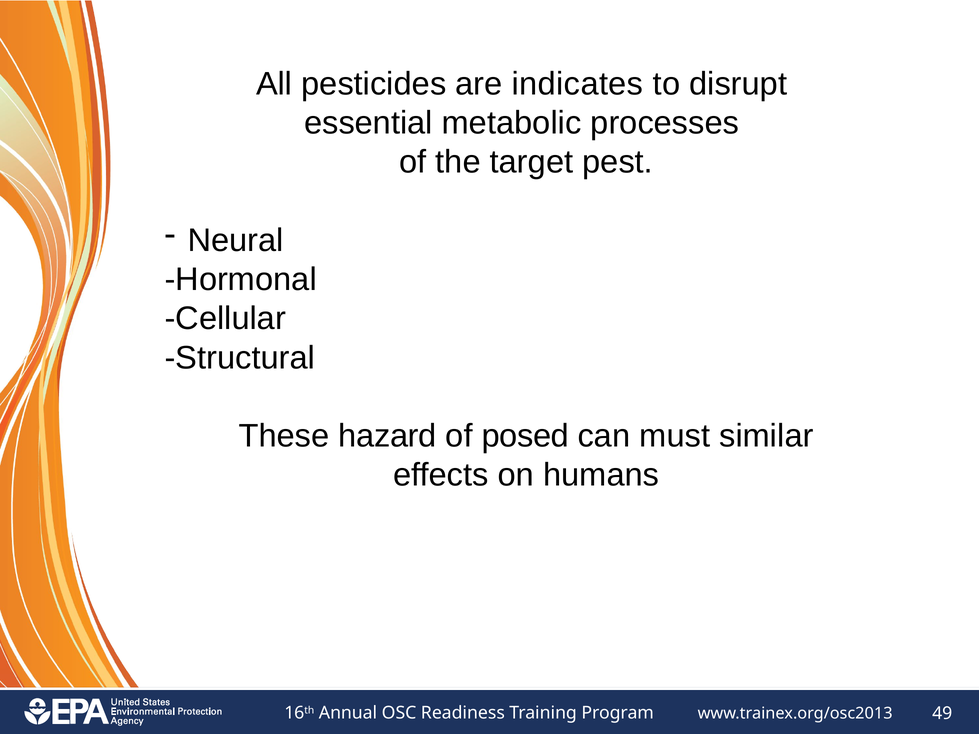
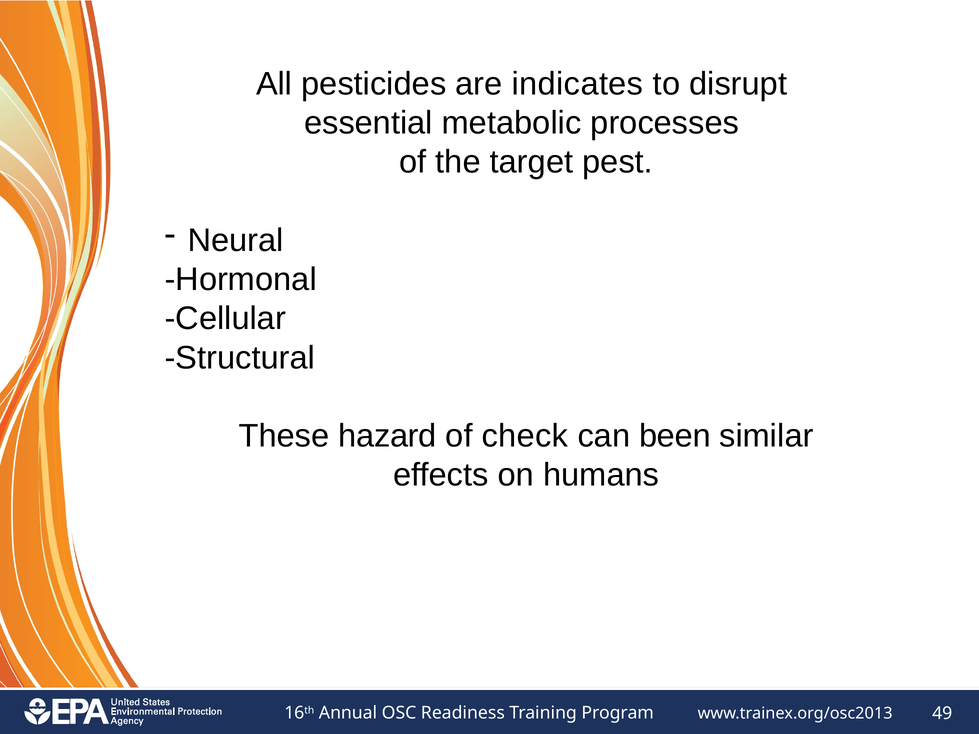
posed: posed -> check (525, 436)
must: must -> been (675, 436)
